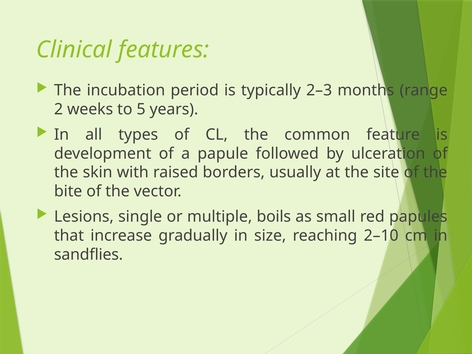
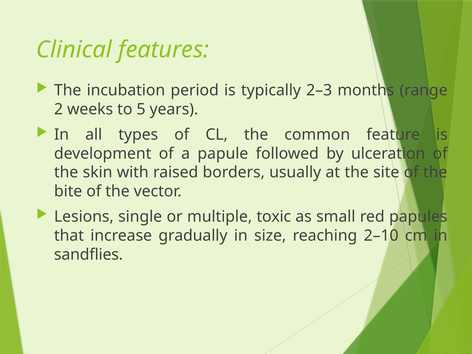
boils: boils -> toxic (274, 217)
